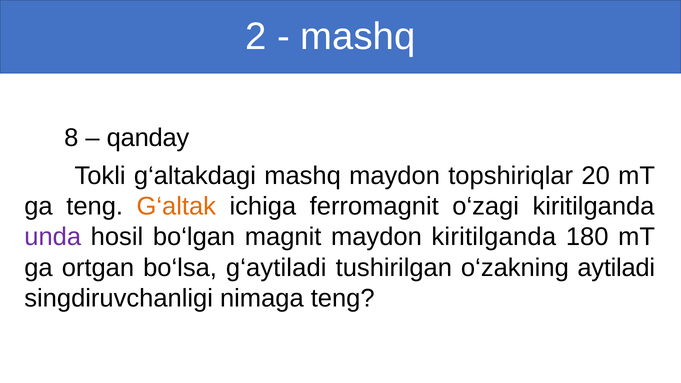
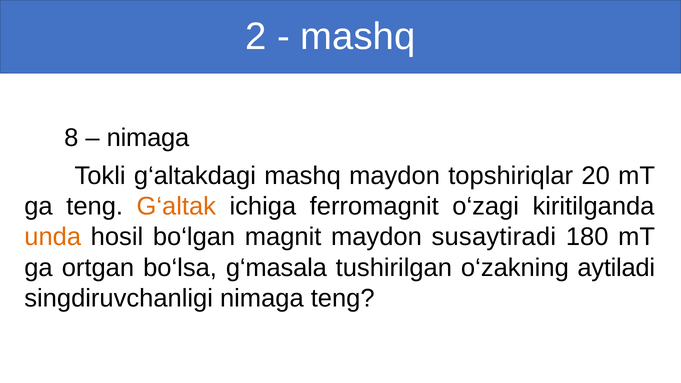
qanday: qanday -> nimaga (148, 138)
unda colour: purple -> orange (53, 237)
maydon kiritilganda: kiritilganda -> susaytiradi (494, 237)
g‘aytiladi: g‘aytiladi -> g‘masala (276, 268)
